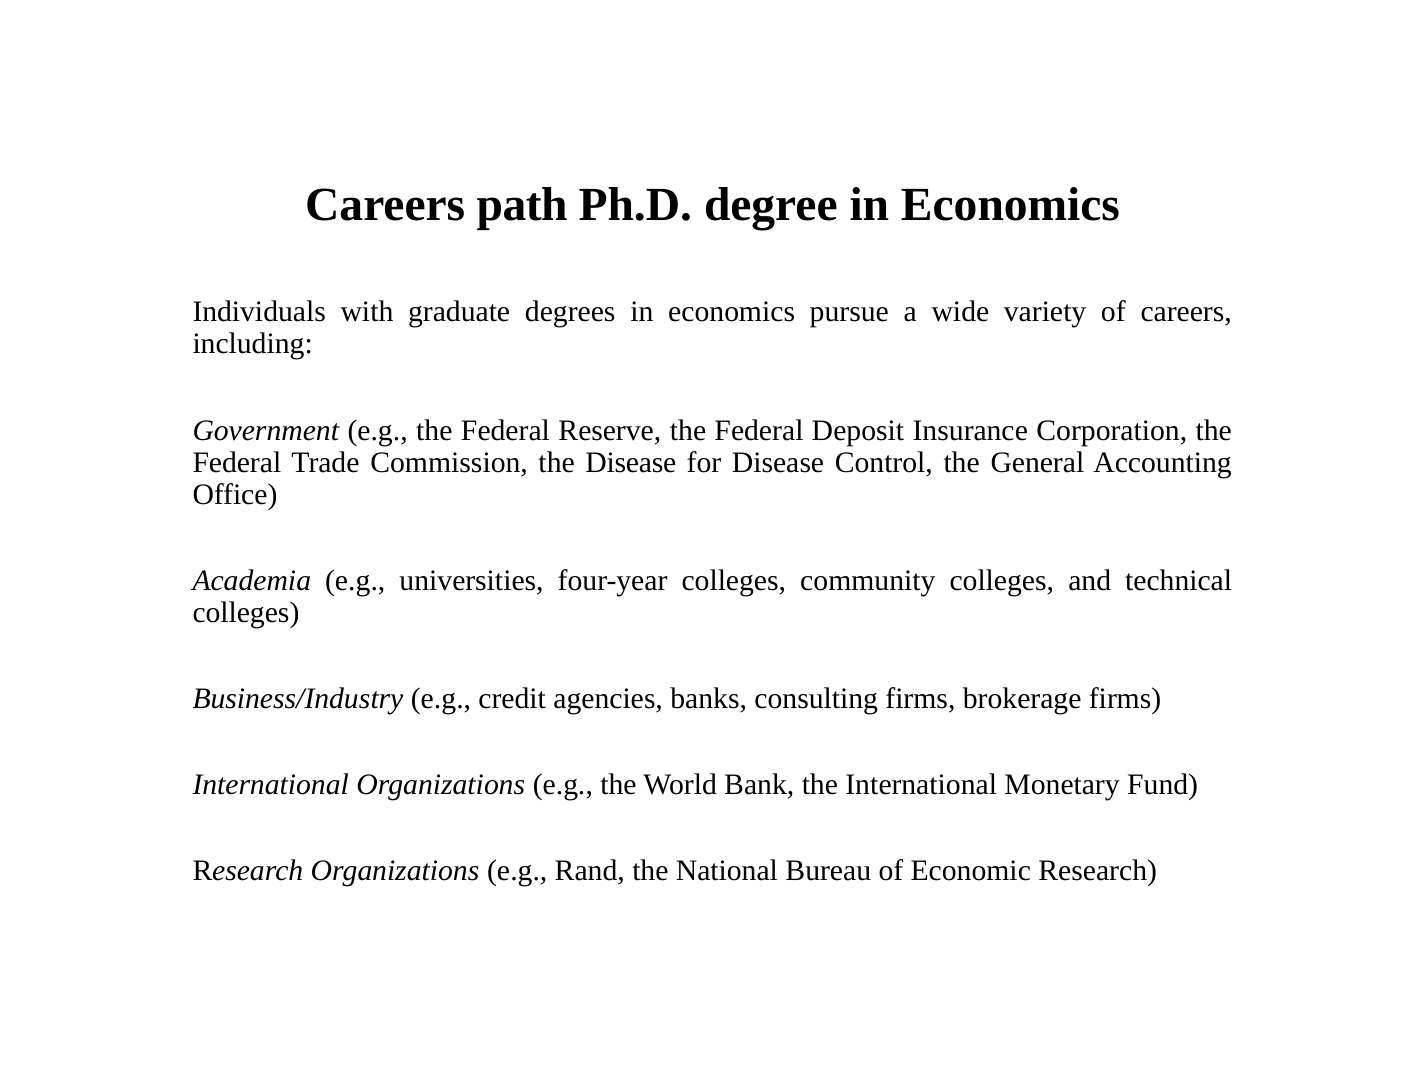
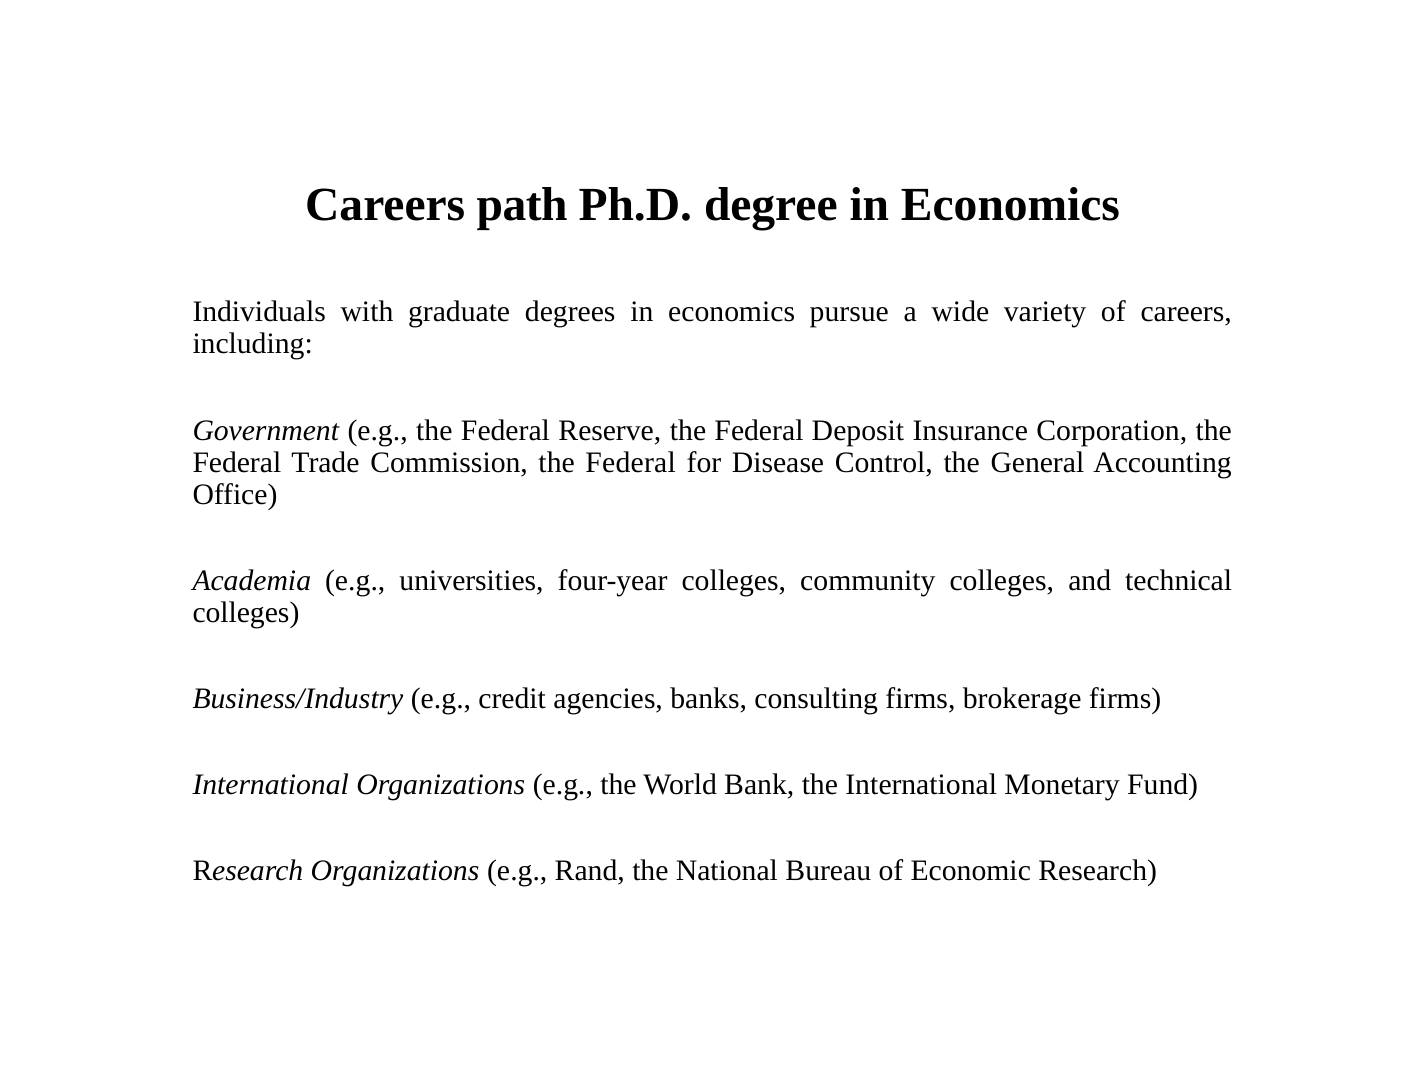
Commission the Disease: Disease -> Federal (631, 463)
